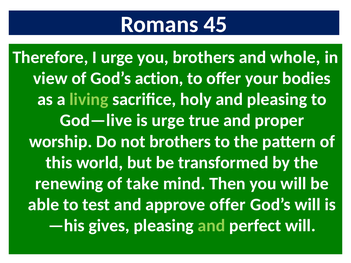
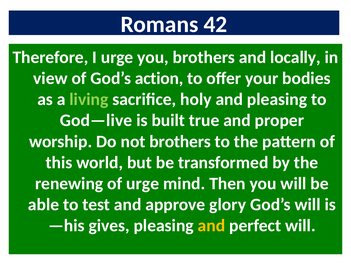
45: 45 -> 42 (215, 24)
whole: whole -> locally (295, 57)
is urge: urge -> built (168, 121)
of take: take -> urge (143, 184)
approve offer: offer -> glory (228, 205)
and colour: light green -> yellow (211, 226)
